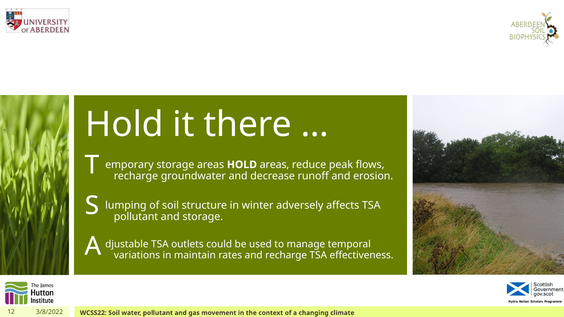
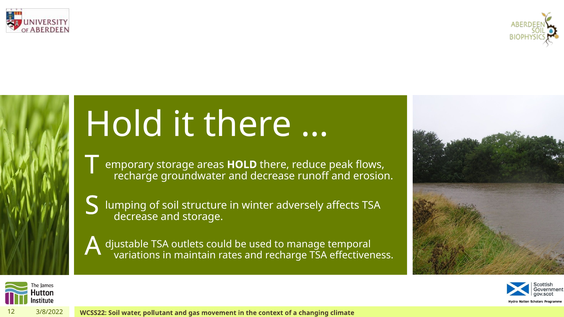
HOLD areas: areas -> there (274, 165)
pollutant: pollutant -> decrease (136, 217)
